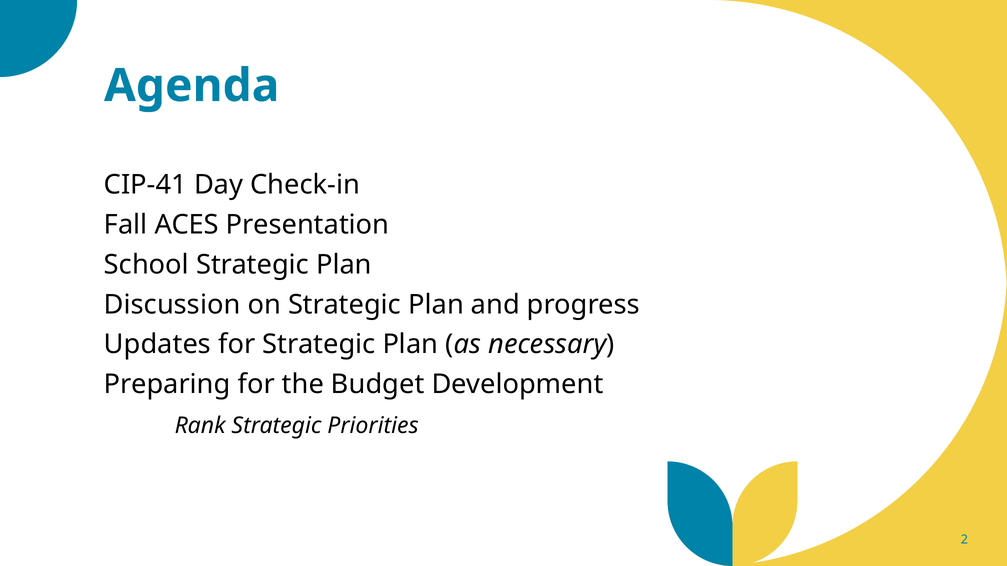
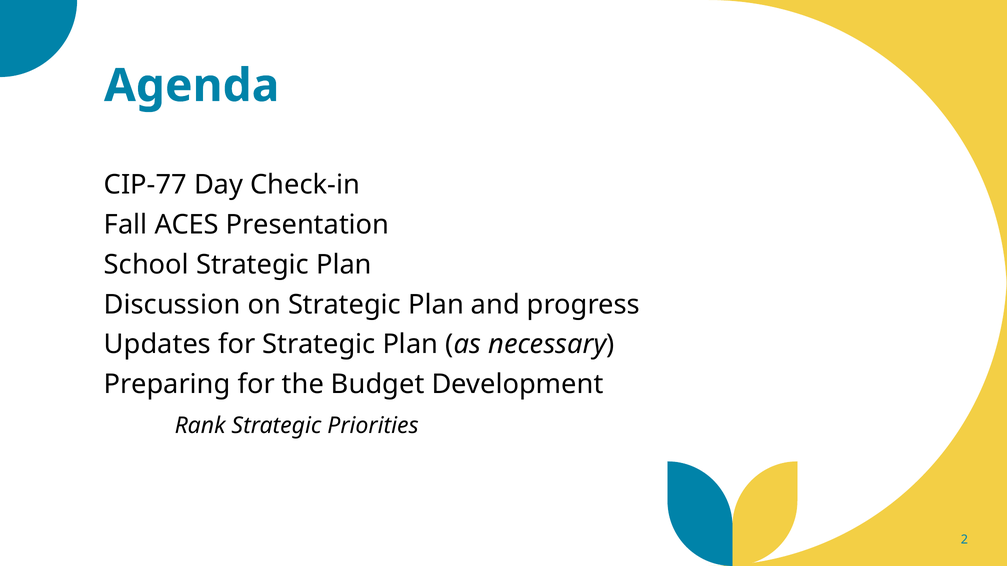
CIP-41: CIP-41 -> CIP-77 (145, 185)
